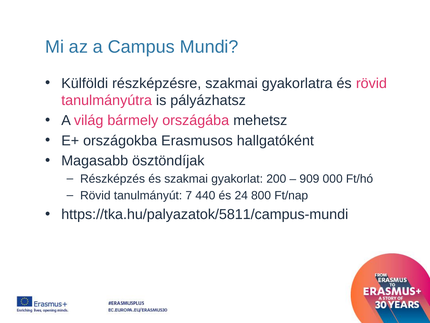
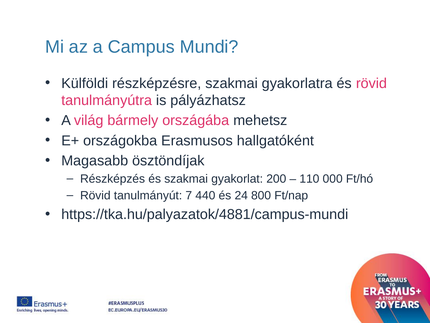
909: 909 -> 110 (309, 179)
https://tka.hu/palyazatok/5811/campus-mundi: https://tka.hu/palyazatok/5811/campus-mundi -> https://tka.hu/palyazatok/4881/campus-mundi (205, 214)
